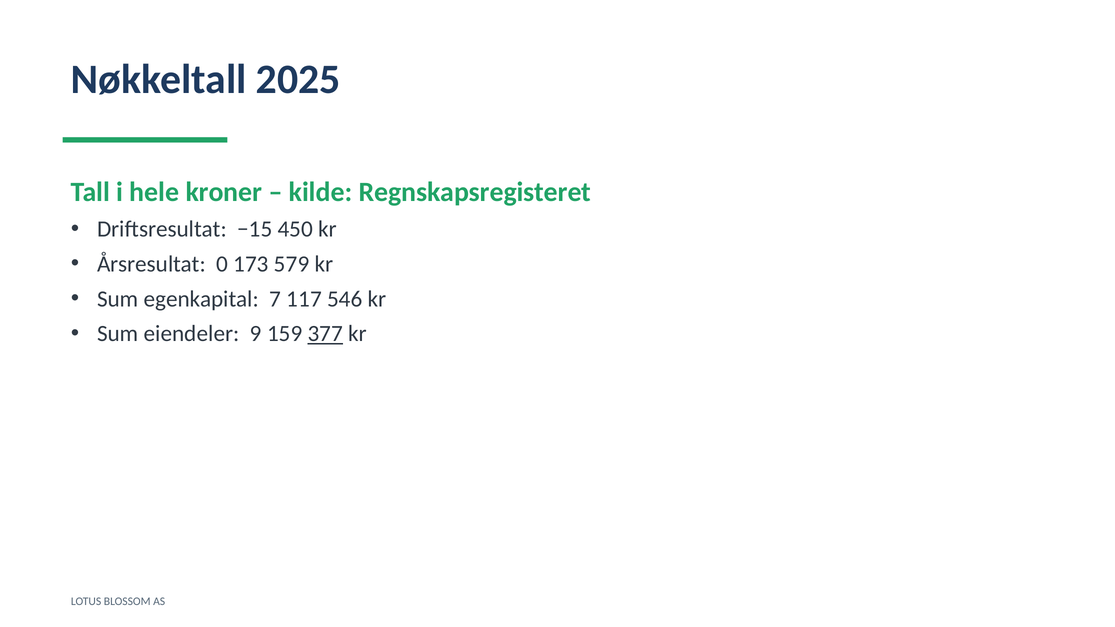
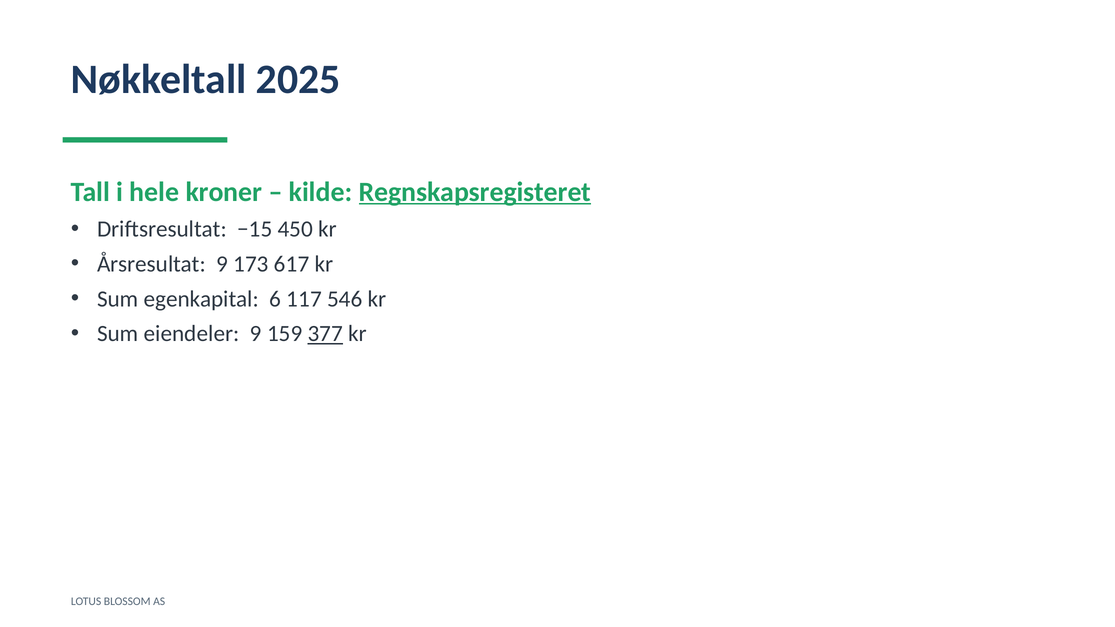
Regnskapsregisteret underline: none -> present (475, 192)
Årsresultat 0: 0 -> 9 (222, 264)
579: 579 -> 617 (292, 264)
7: 7 -> 6 (275, 299)
